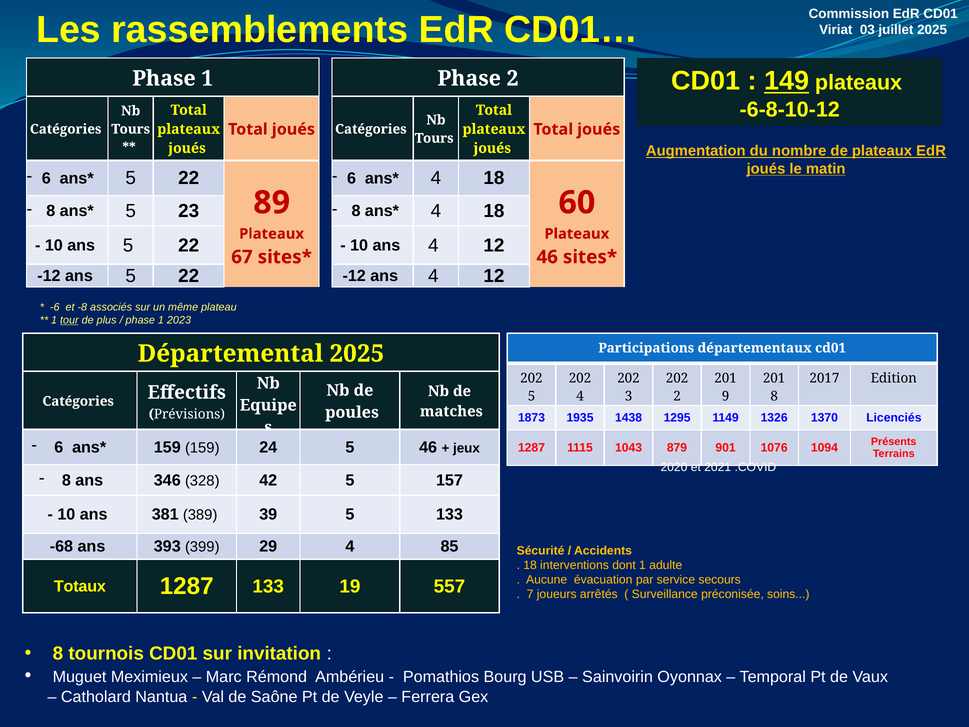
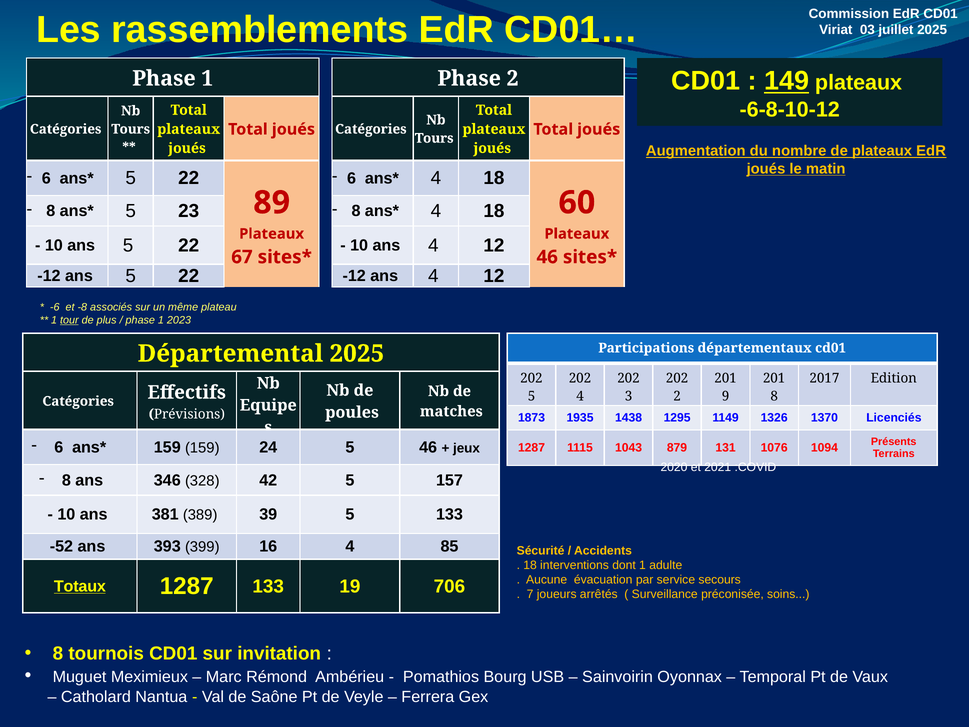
901: 901 -> 131 (726, 448)
-68: -68 -> -52 (61, 546)
29: 29 -> 16 (268, 546)
Totaux underline: none -> present (80, 586)
557: 557 -> 706 (449, 586)
